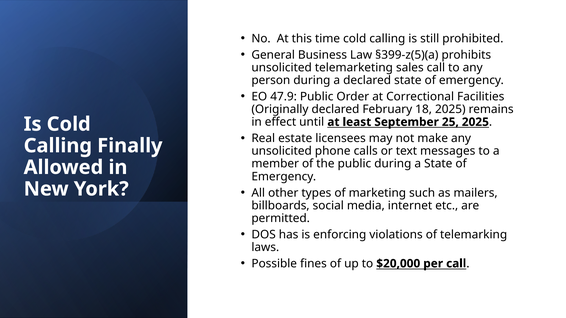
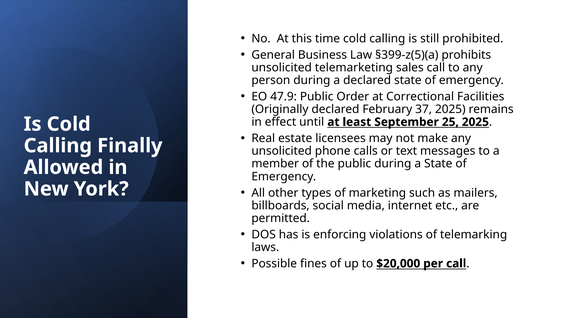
18: 18 -> 37 (424, 109)
